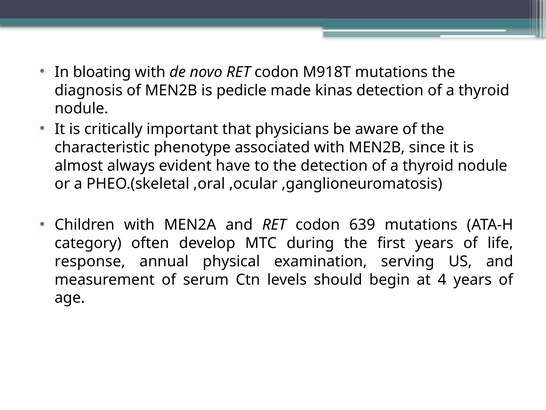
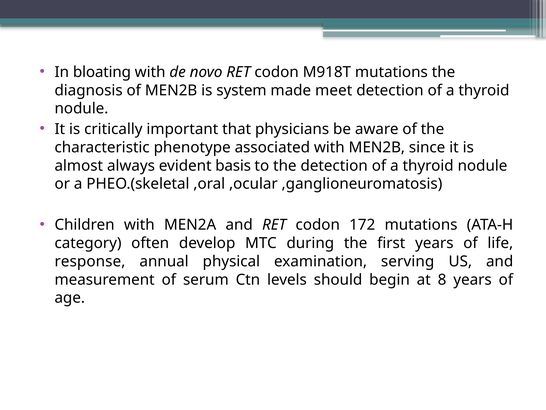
pedicle: pedicle -> system (242, 90)
kinas: kinas -> meet (334, 90)
have: have -> basis (233, 165)
639: 639 -> 172 (362, 225)
4: 4 -> 8 (442, 279)
